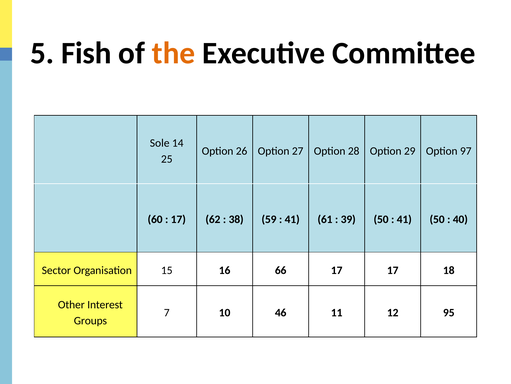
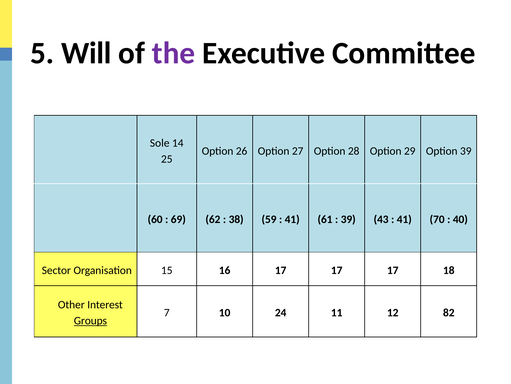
Fish: Fish -> Will (86, 53)
the colour: orange -> purple (174, 53)
Option 97: 97 -> 39 (466, 151)
17: 17 -> 69 (178, 219)
39 50: 50 -> 43 (381, 219)
41 50: 50 -> 70 (437, 219)
16 66: 66 -> 17 (281, 270)
46: 46 -> 24 (281, 312)
95: 95 -> 82 (449, 312)
Groups underline: none -> present (90, 320)
